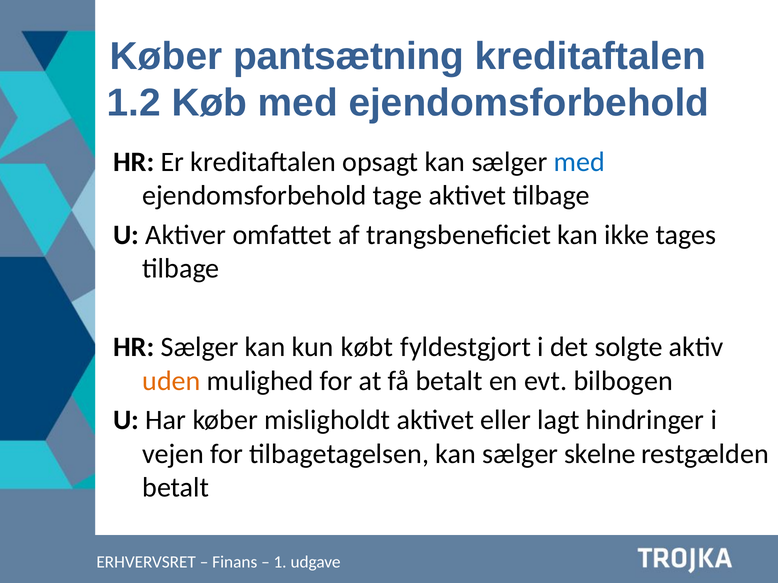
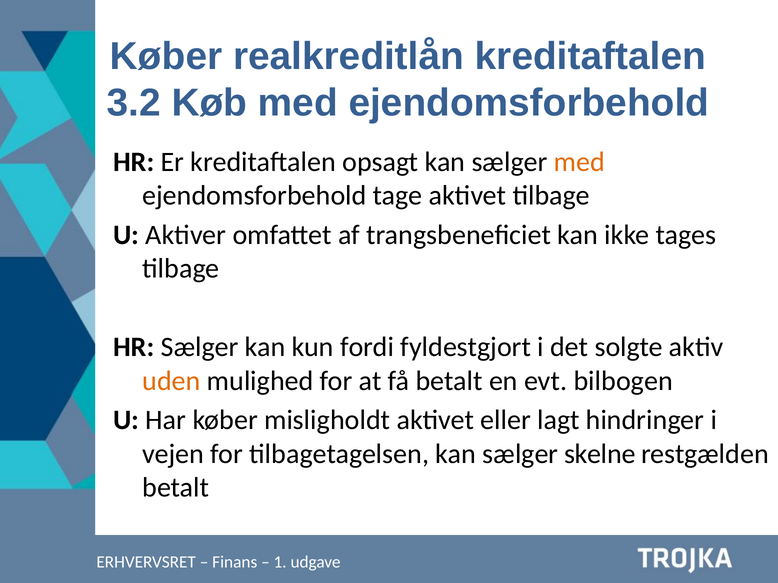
pantsætning: pantsætning -> realkreditlån (349, 56)
1.2: 1.2 -> 3.2 (134, 103)
med colour: blue -> orange (579, 162)
købt: købt -> fordi (367, 347)
